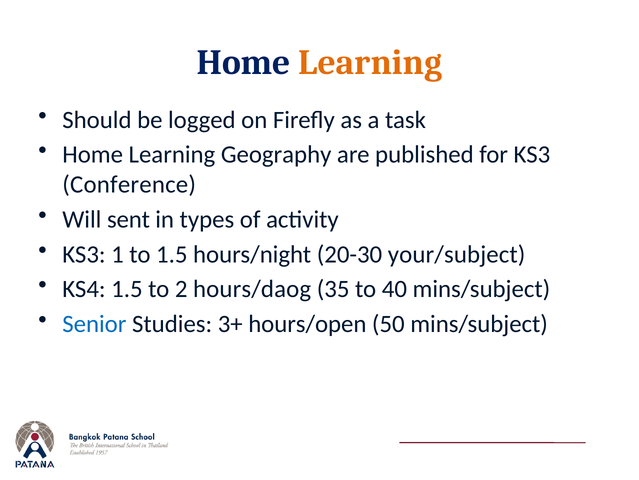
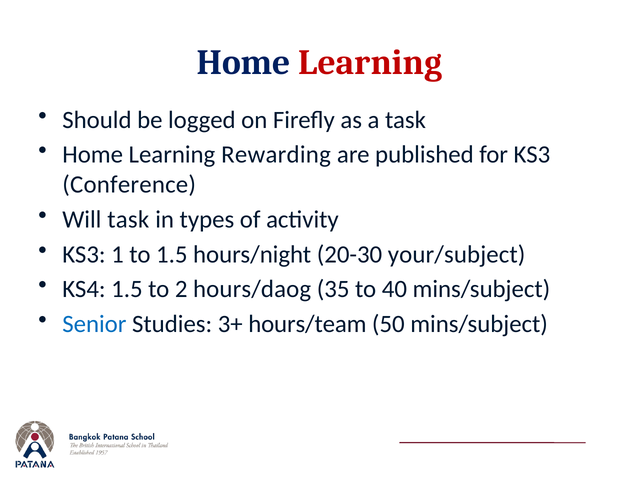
Learning colour: orange -> red (370, 62)
Geography: Geography -> Rewarding (276, 155)
Will sent: sent -> task (128, 219)
hours/open: hours/open -> hours/team (307, 324)
